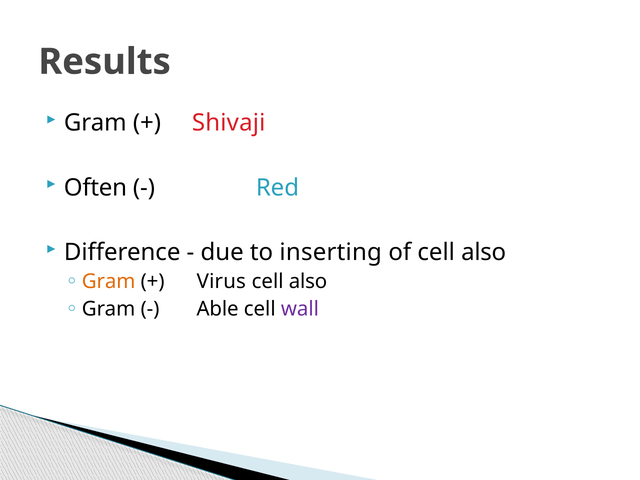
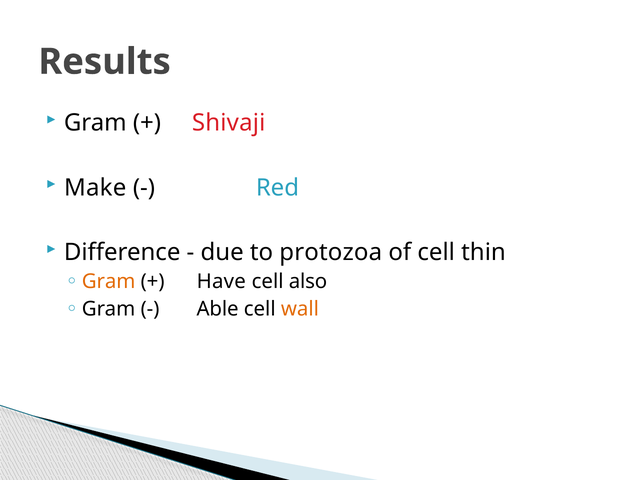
Often: Often -> Make (95, 188)
inserting: inserting -> protozoa (331, 252)
of cell also: also -> thin (483, 252)
Virus: Virus -> Have (221, 282)
wall colour: purple -> orange (300, 309)
